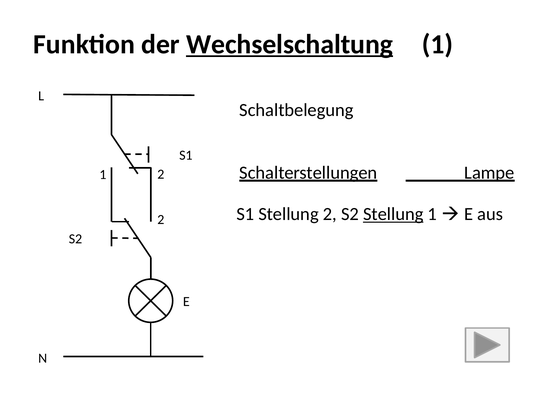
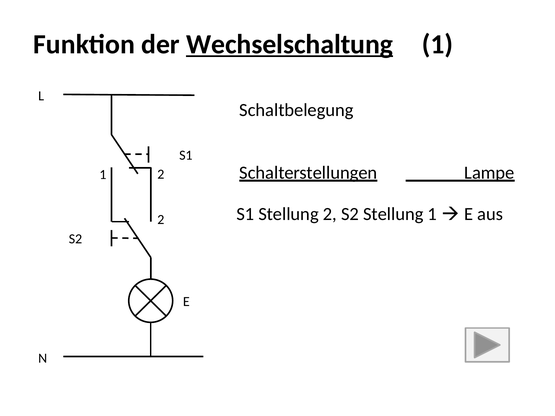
Stellung underline: present -> none (393, 214)
